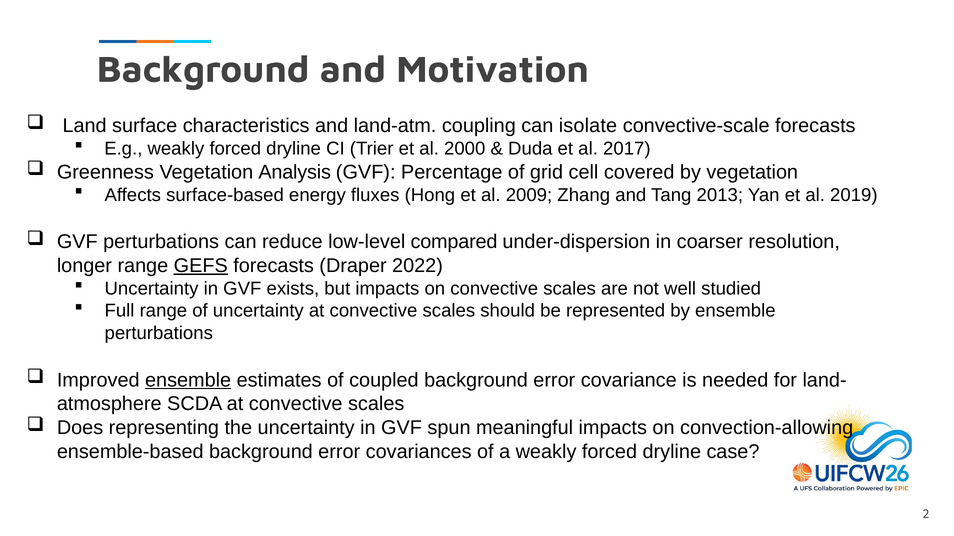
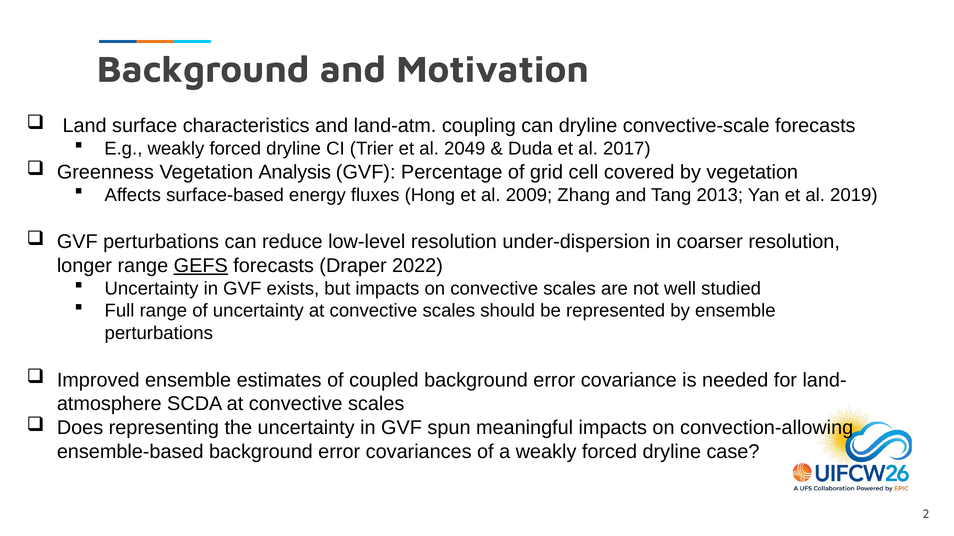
can isolate: isolate -> dryline (588, 126)
2000: 2000 -> 2049 (465, 149)
low-level compared: compared -> resolution (454, 242)
ensemble underline: present -> none (188, 381)
